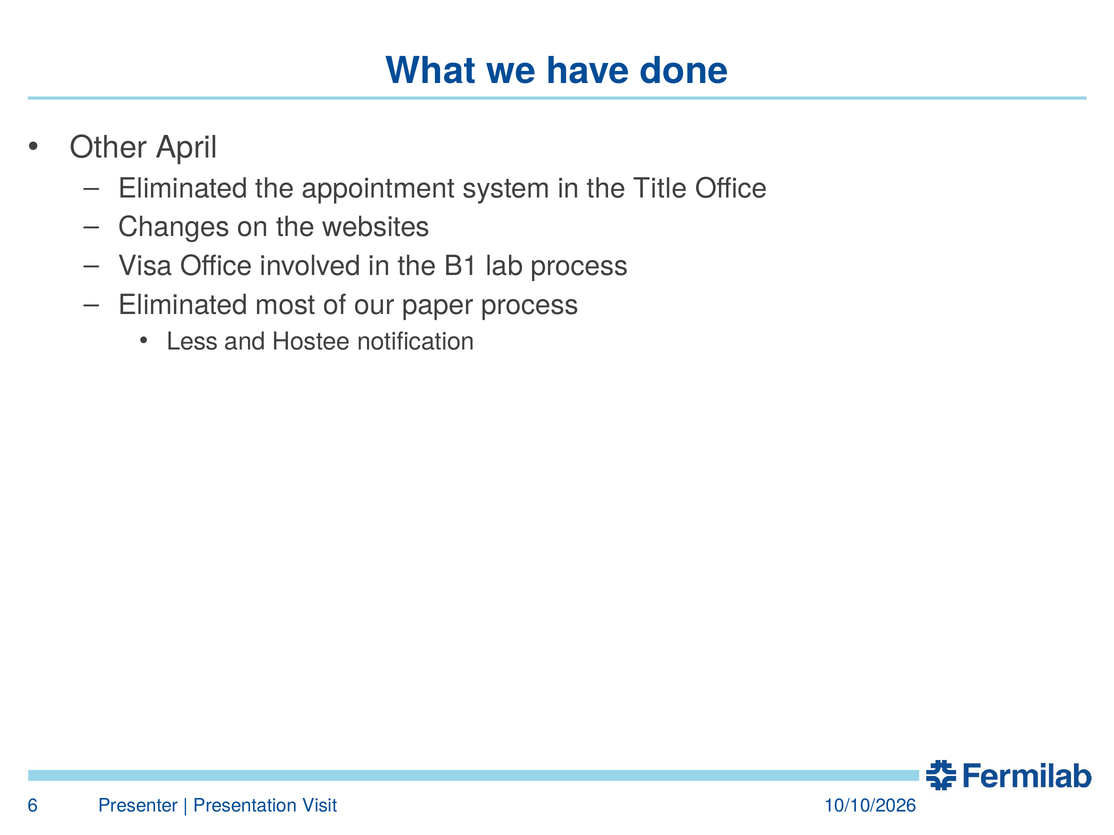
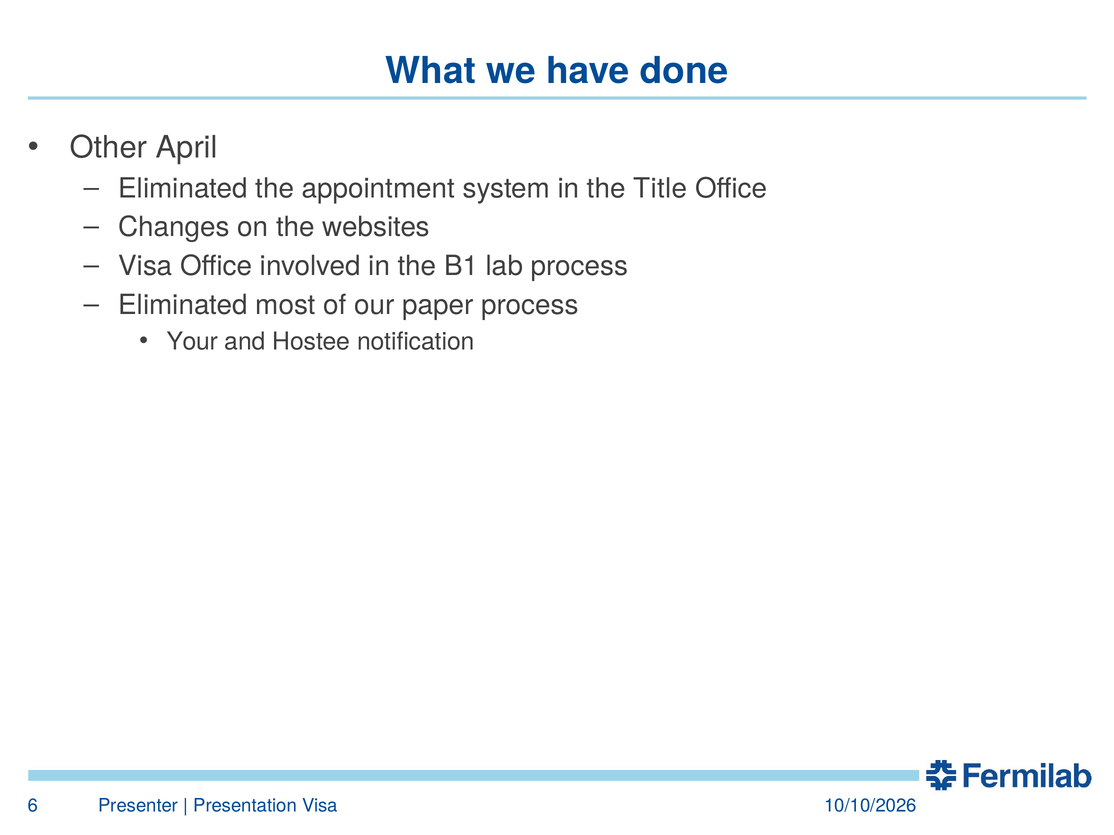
Less: Less -> Your (192, 342)
Presentation Visit: Visit -> Visa (320, 806)
